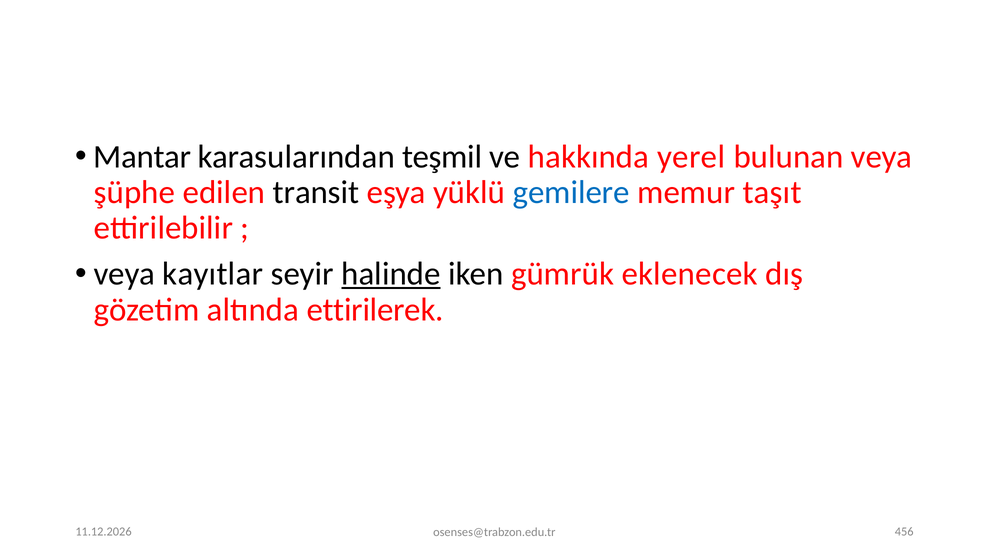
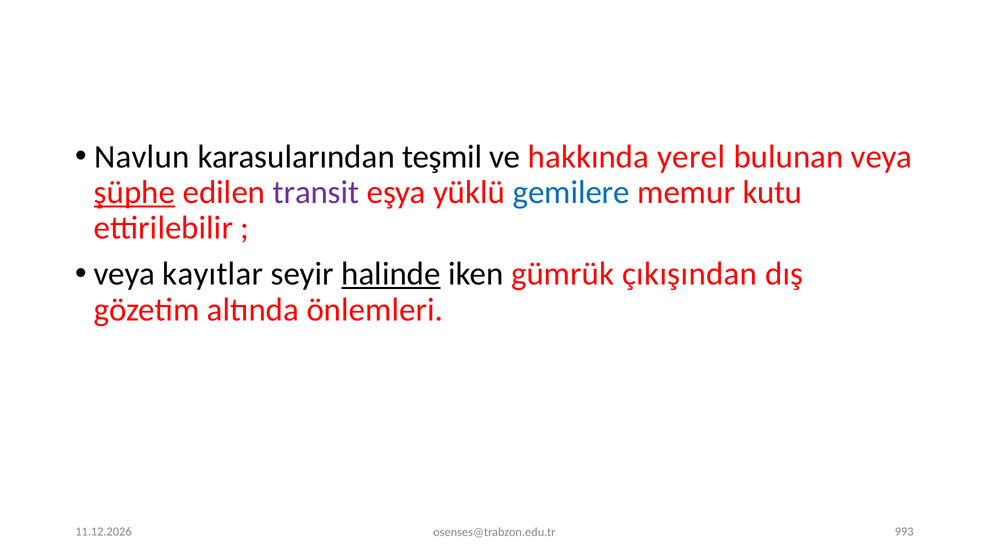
Mantar: Mantar -> Navlun (142, 156)
şüphe underline: none -> present (135, 192)
transit colour: black -> purple (316, 192)
taşıt: taşıt -> kutu (772, 192)
eklenecek: eklenecek -> çıkışından (690, 274)
ettirilerek: ettirilerek -> önlemleri (375, 309)
456: 456 -> 993 (904, 531)
